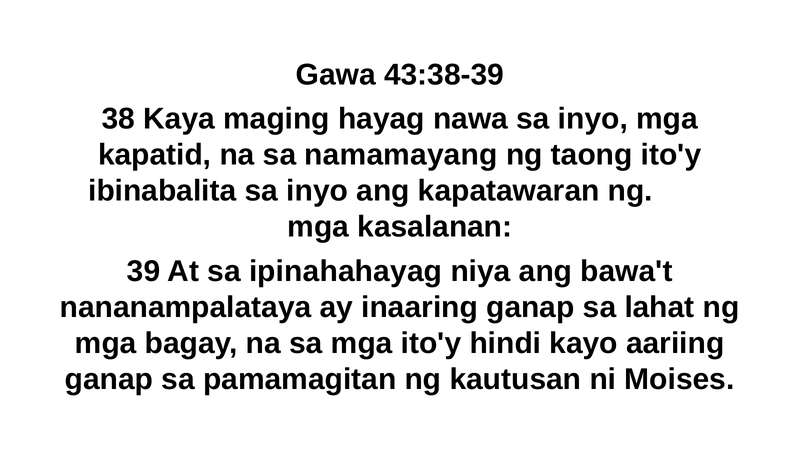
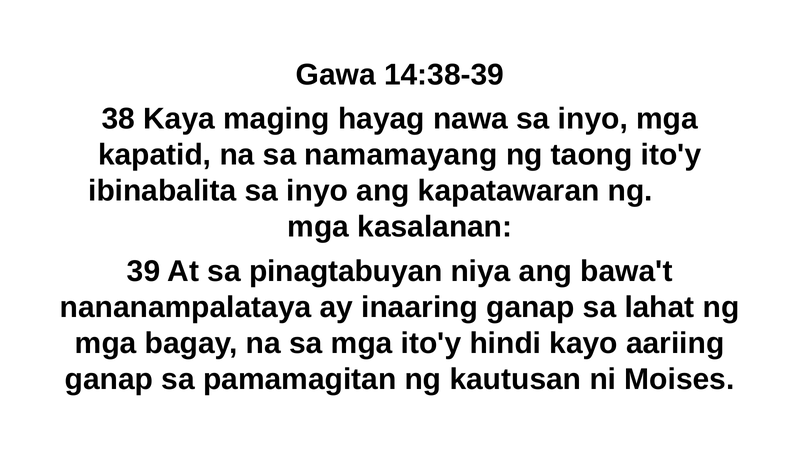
43:38-39: 43:38-39 -> 14:38-39 (444, 75)
ipinahahayag: ipinahahayag -> pinagtabuyan (346, 271)
